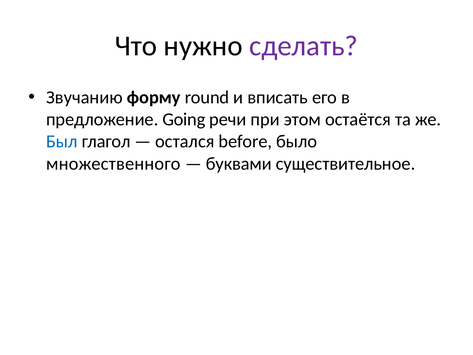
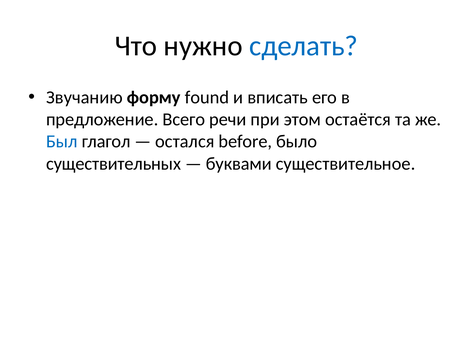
сделать colour: purple -> blue (304, 46)
round: round -> found (207, 97)
Going: Going -> Всего (184, 119)
множественного: множественного -> существительных (114, 164)
